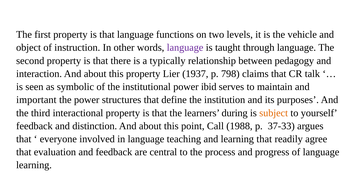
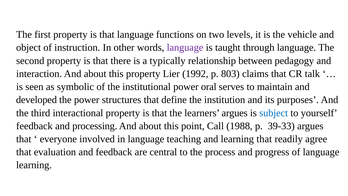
1937: 1937 -> 1992 (195, 74)
798: 798 -> 803 (230, 74)
ibid: ibid -> oral (209, 87)
important: important -> developed (36, 100)
learners during: during -> argues (235, 113)
subject colour: orange -> blue (274, 113)
distinction: distinction -> processing (95, 126)
37-33: 37-33 -> 39-33 (281, 126)
